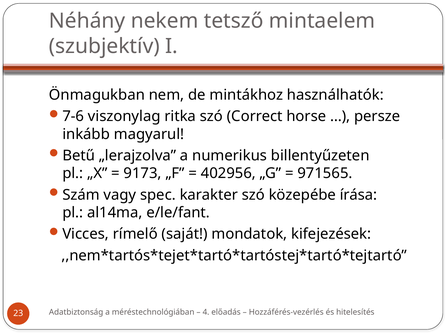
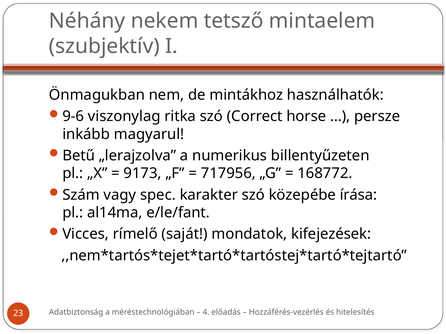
7-6: 7-6 -> 9-6 (73, 117)
402956: 402956 -> 717956 (228, 174)
971565: 971565 -> 168772 (325, 174)
